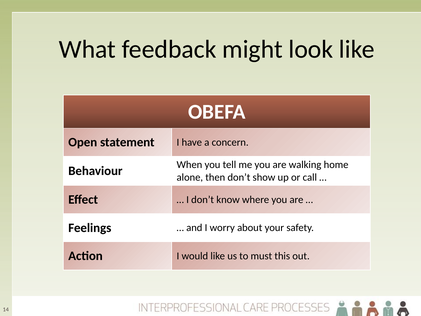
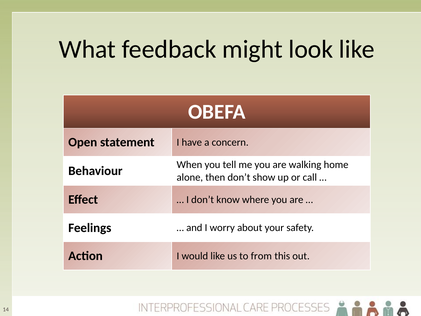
must: must -> from (261, 256)
